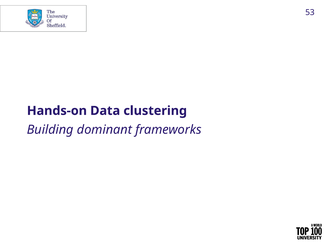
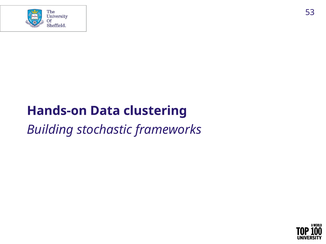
dominant: dominant -> stochastic (105, 130)
